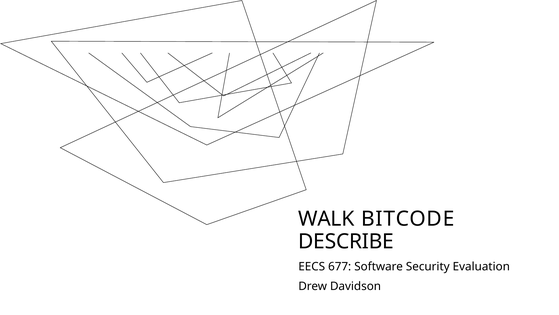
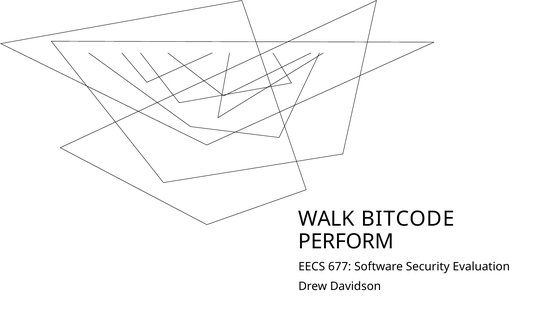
DESCRIBE: DESCRIBE -> PERFORM (346, 241)
